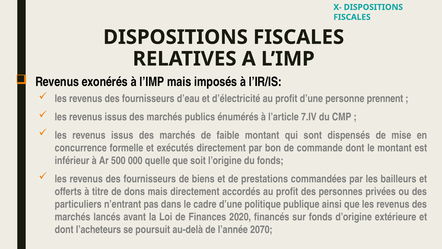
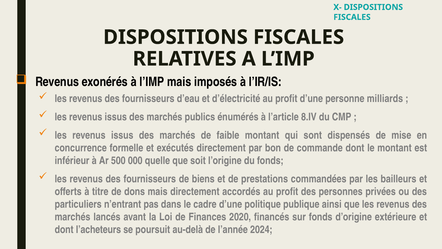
prennent: prennent -> milliards (385, 99)
7.IV: 7.IV -> 8.IV (309, 117)
2070: 2070 -> 2024 (261, 229)
